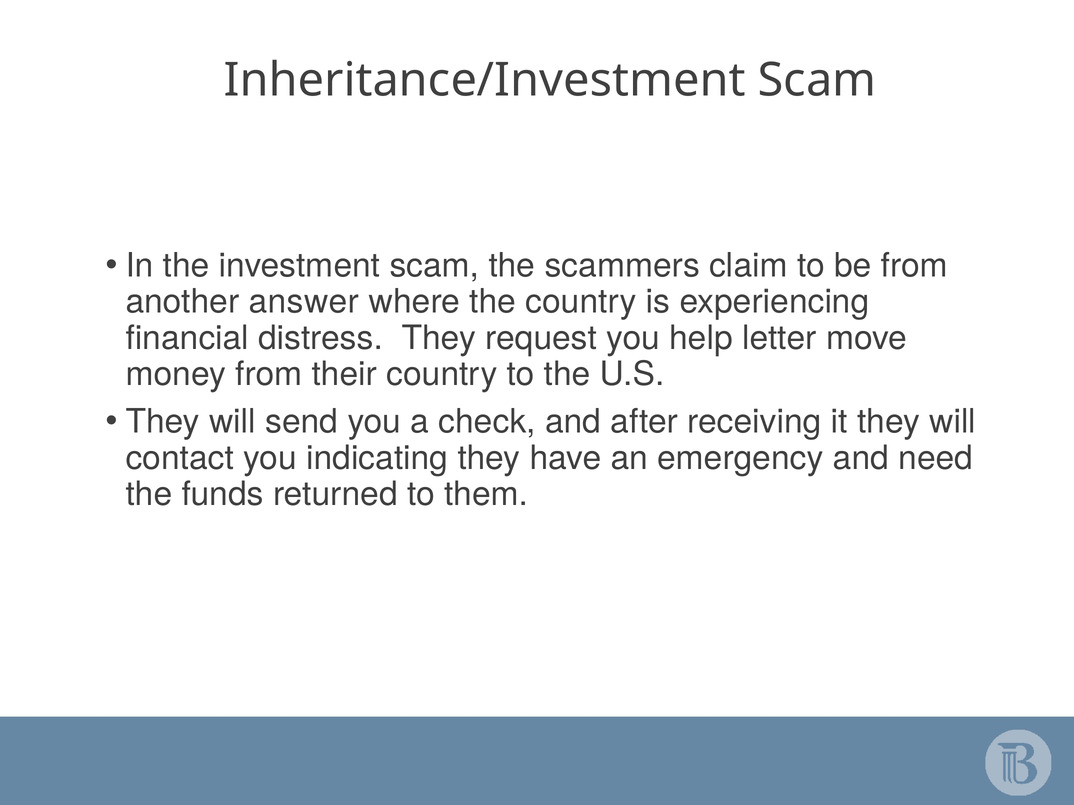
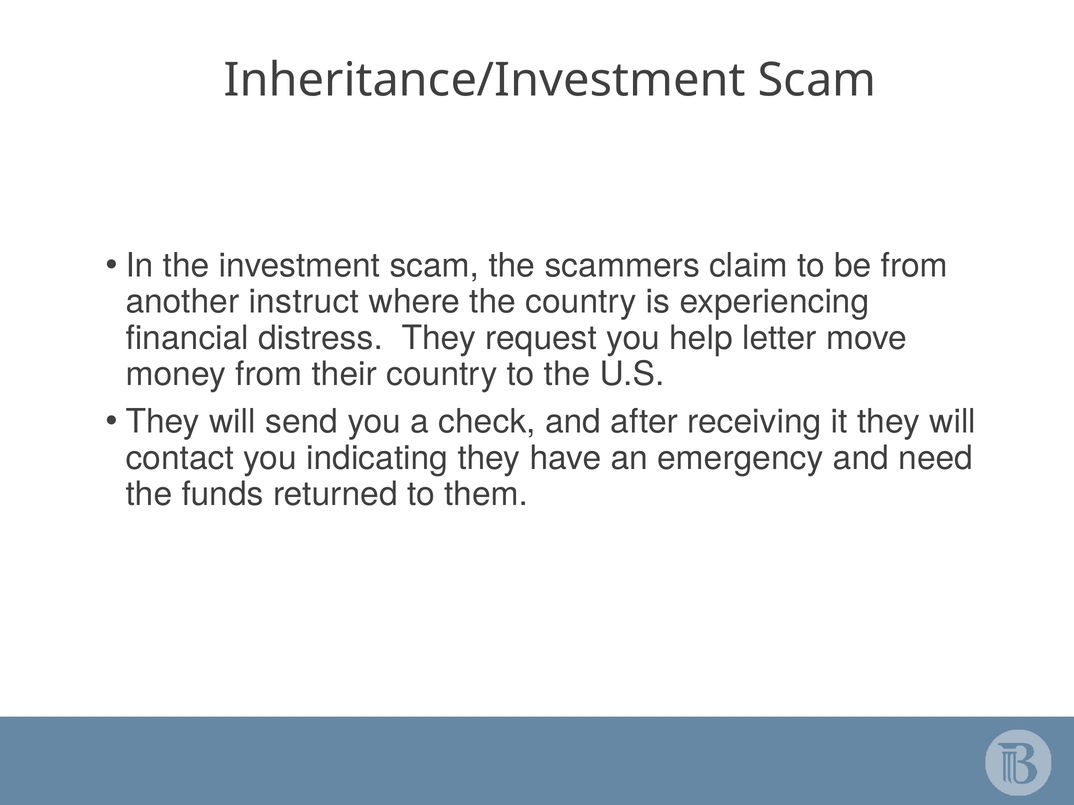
answer: answer -> instruct (304, 302)
